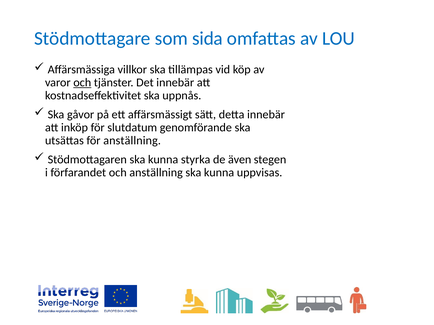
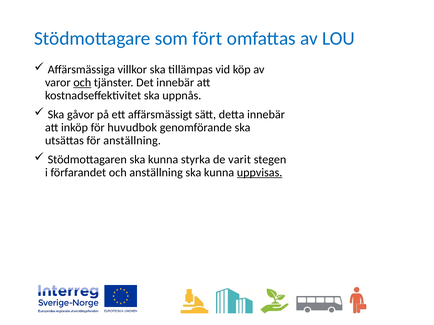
sida: sida -> fört (207, 39)
slutdatum: slutdatum -> huvudbok (132, 128)
även: även -> varit (240, 160)
uppvisas underline: none -> present (260, 173)
